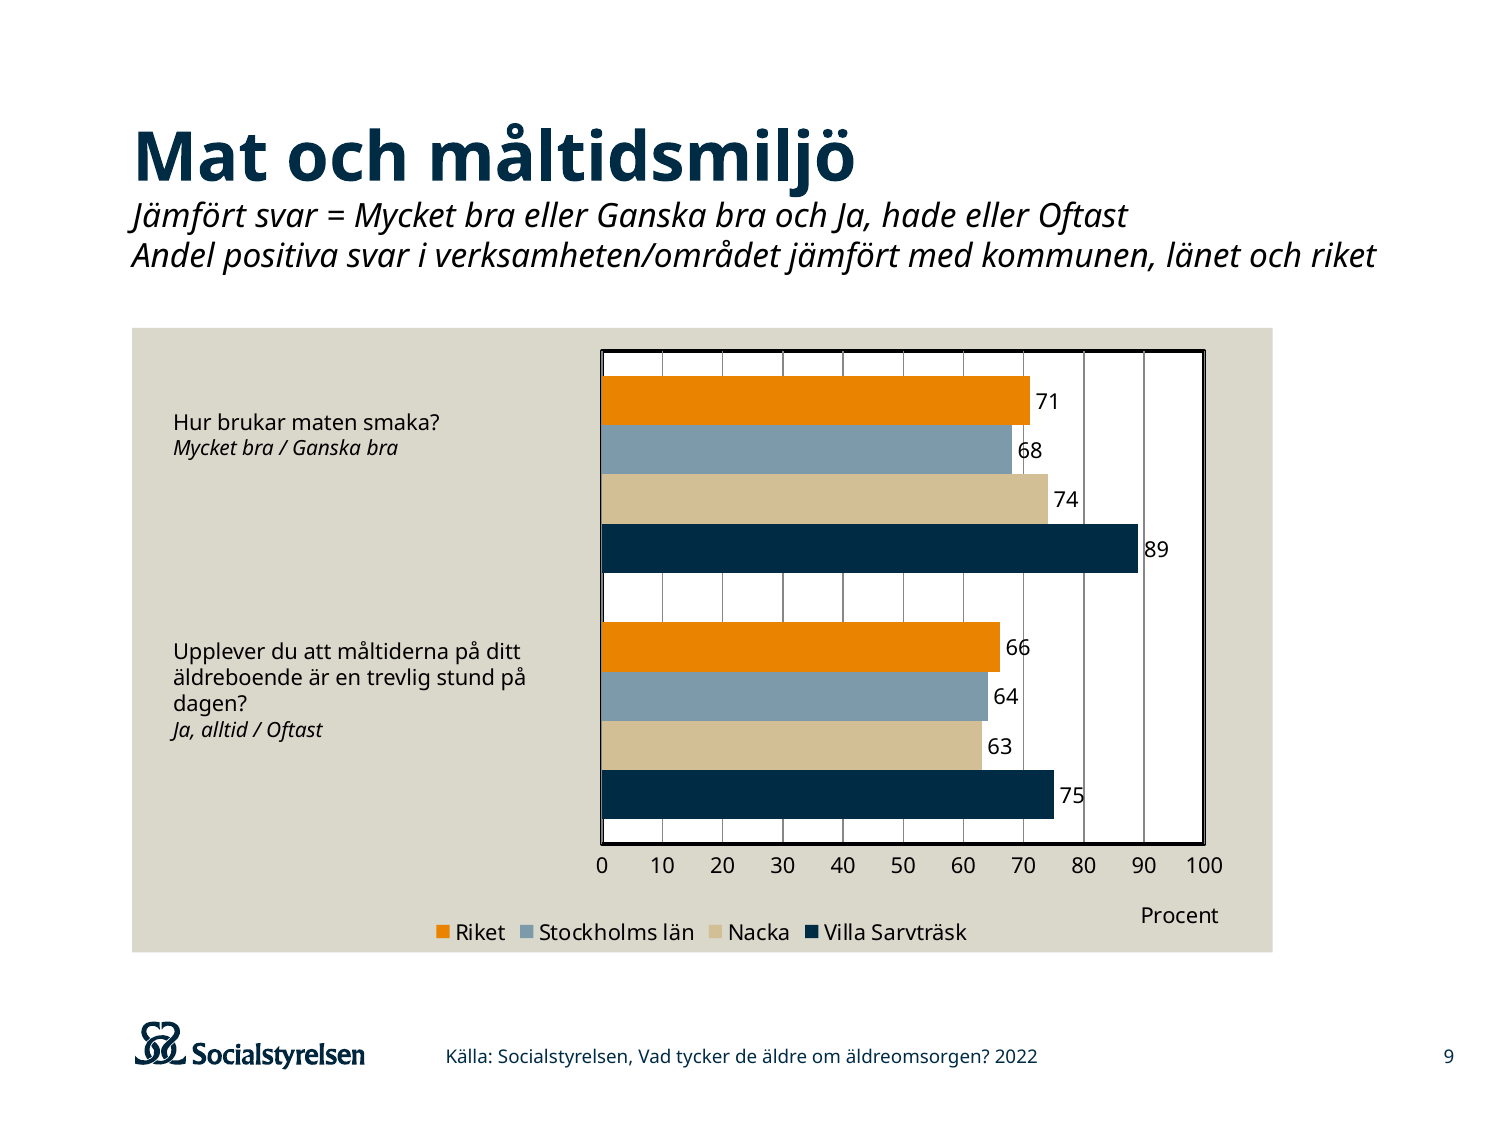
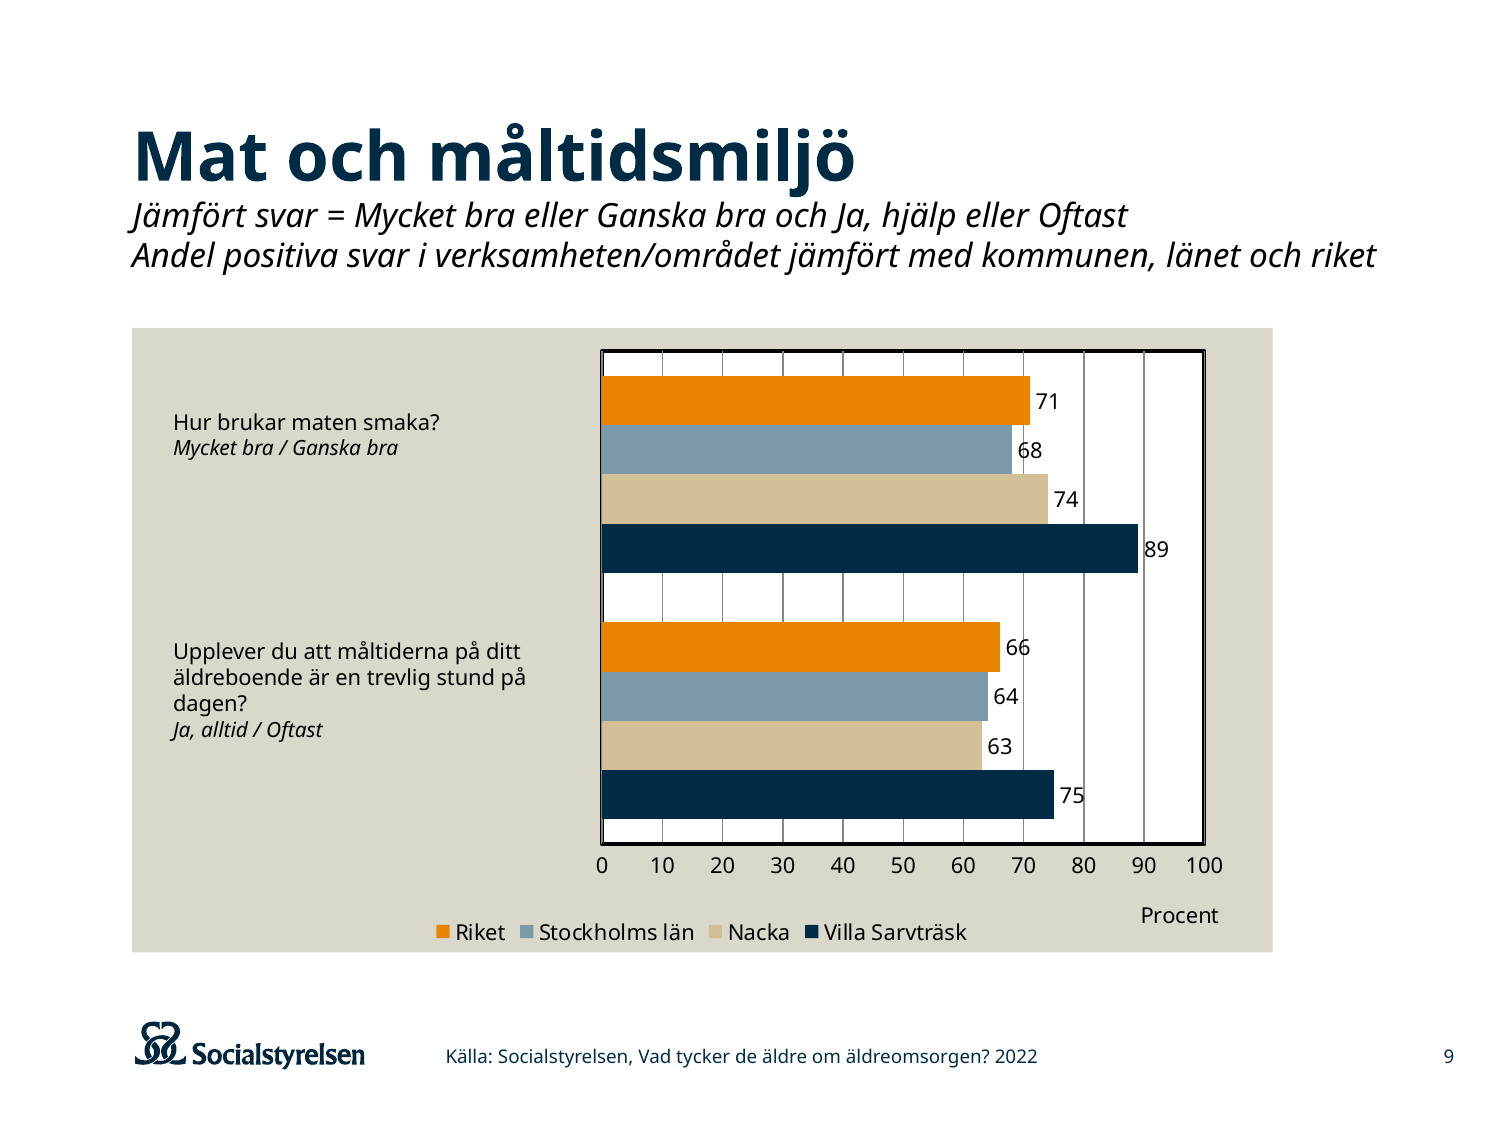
hade: hade -> hjälp (919, 217)
